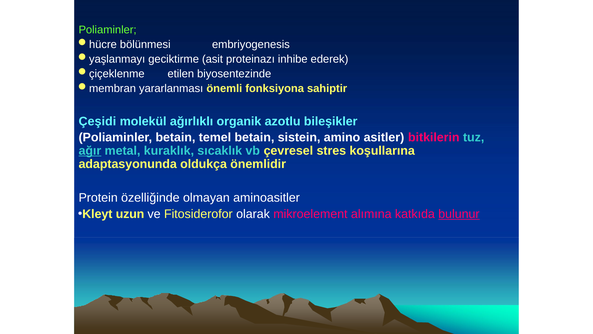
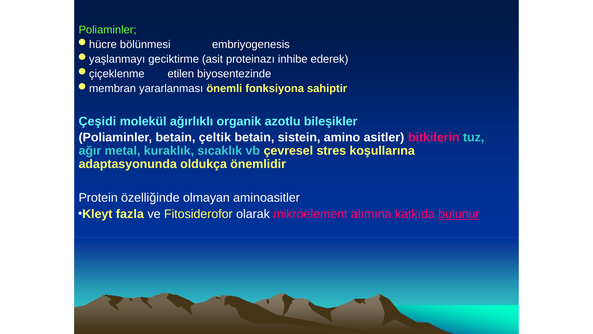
temel: temel -> çeltik (215, 137)
ağır underline: present -> none (90, 151)
uzun: uzun -> fazla (130, 214)
